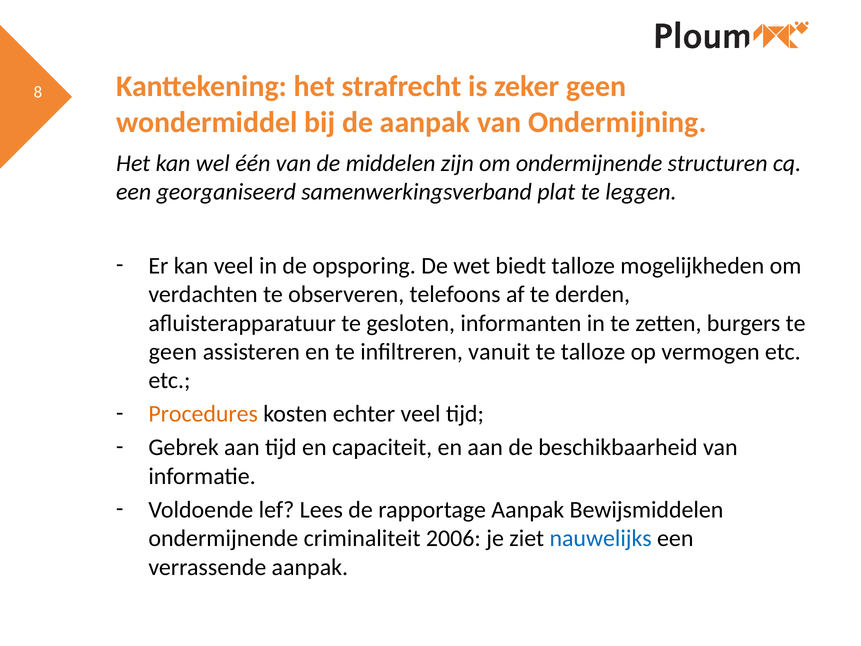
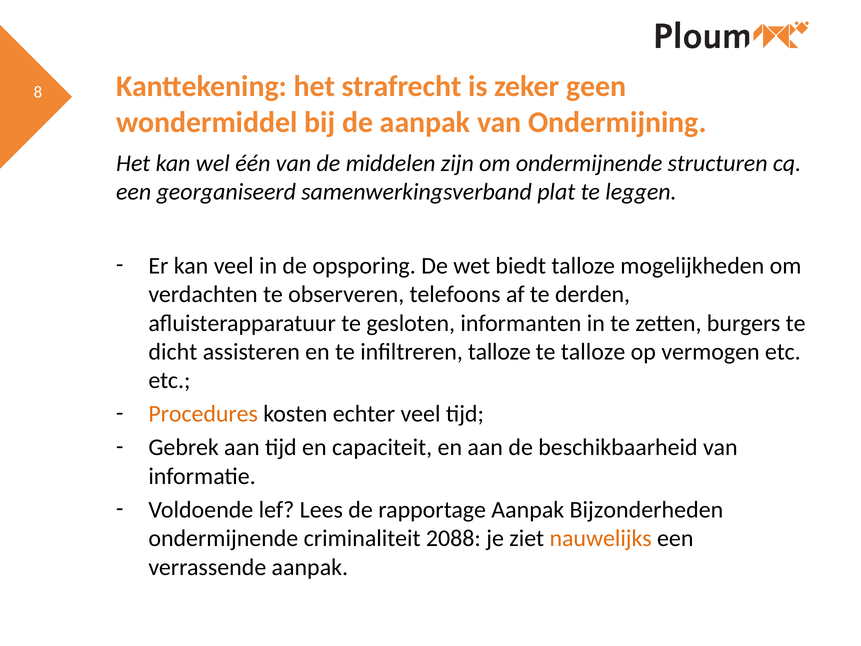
geen: geen -> dicht (173, 352)
infiltreren vanuit: vanuit -> talloze (499, 352)
Bewijsmiddelen: Bewijsmiddelen -> Bijzonderheden (646, 510)
2006: 2006 -> 2088 (453, 538)
nauwelijks colour: blue -> orange (601, 538)
